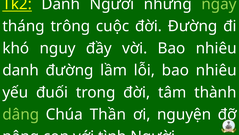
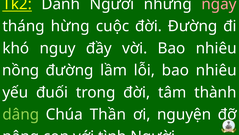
ngày colour: light green -> pink (219, 4)
trông: trông -> hừng (70, 26)
danh: danh -> nồng (21, 70)
